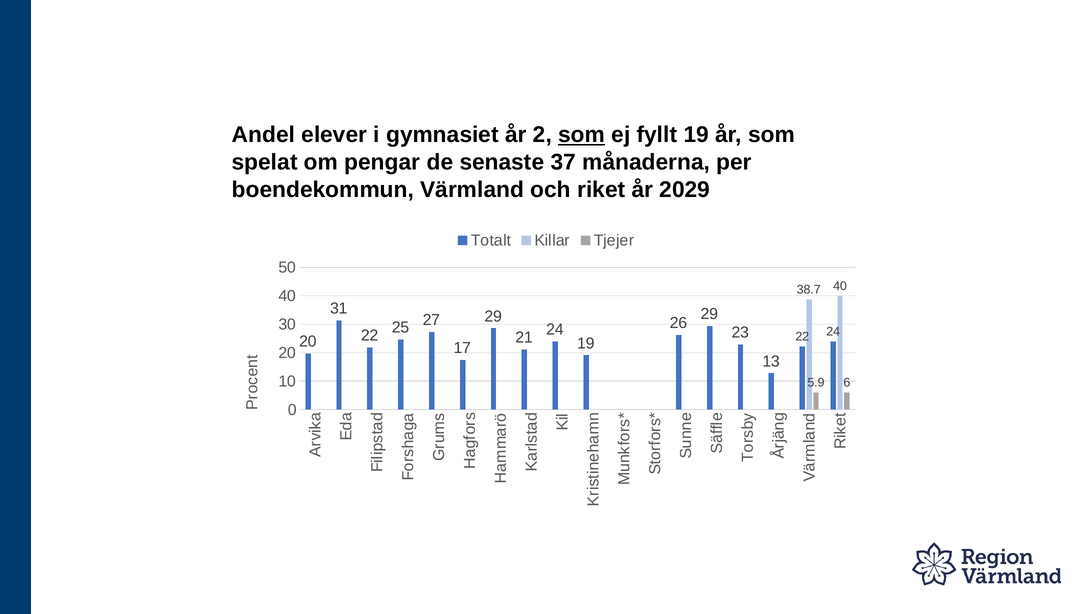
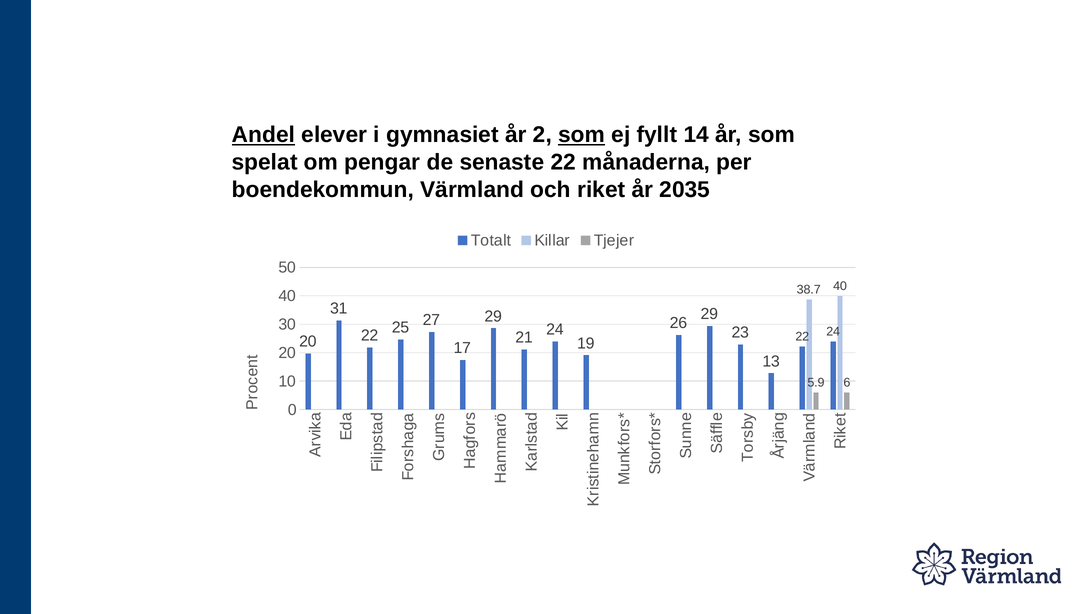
Andel underline: none -> present (263, 135)
fyllt 19: 19 -> 14 (696, 135)
senaste 37: 37 -> 22 (563, 162)
2029: 2029 -> 2035 (685, 190)
